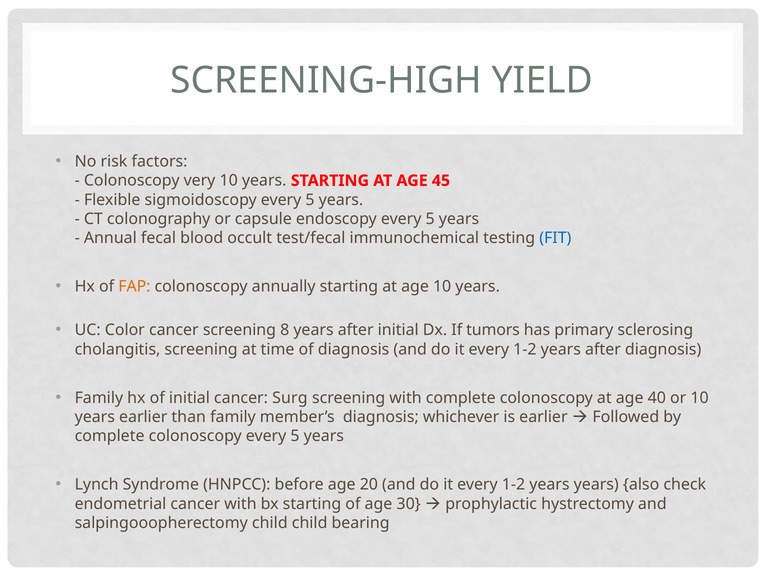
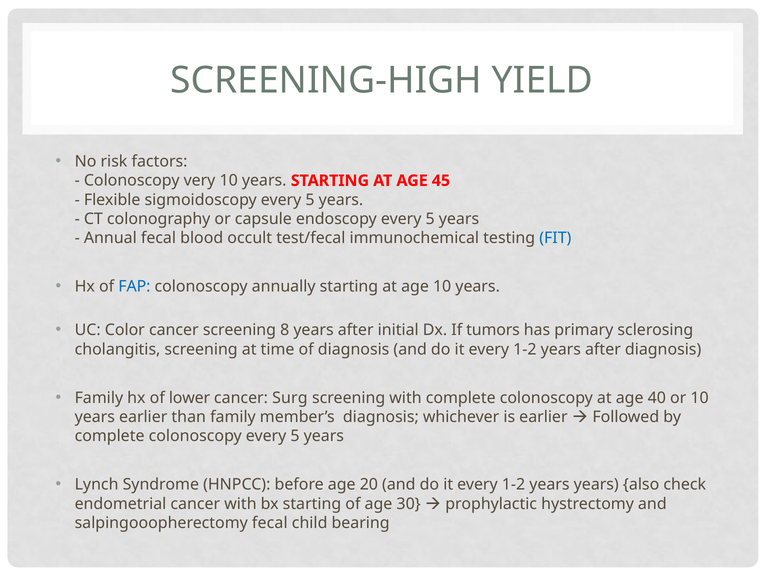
FAP colour: orange -> blue (134, 286)
of initial: initial -> lower (190, 397)
salpingooopherectomy child: child -> fecal (270, 523)
